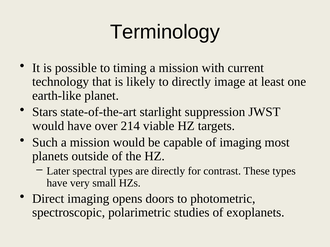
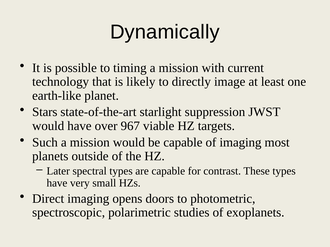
Terminology: Terminology -> Dynamically (165, 32)
214: 214 -> 967 (130, 126)
are directly: directly -> capable (168, 171)
